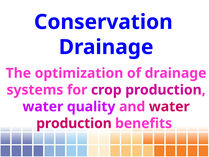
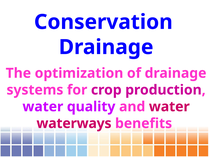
production: production -> waterways (74, 123)
